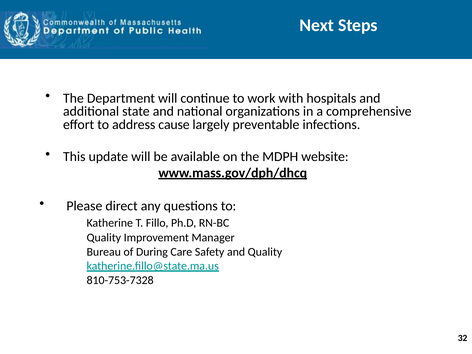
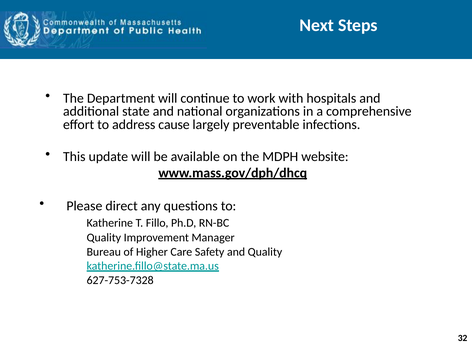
During: During -> Higher (152, 252)
810-753-7328: 810-753-7328 -> 627-753-7328 (120, 280)
